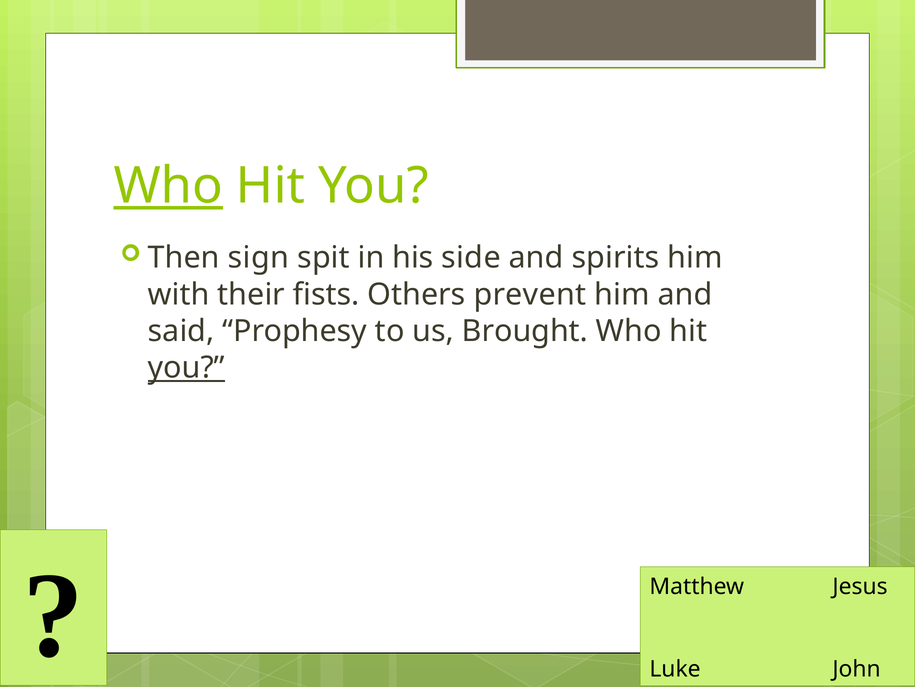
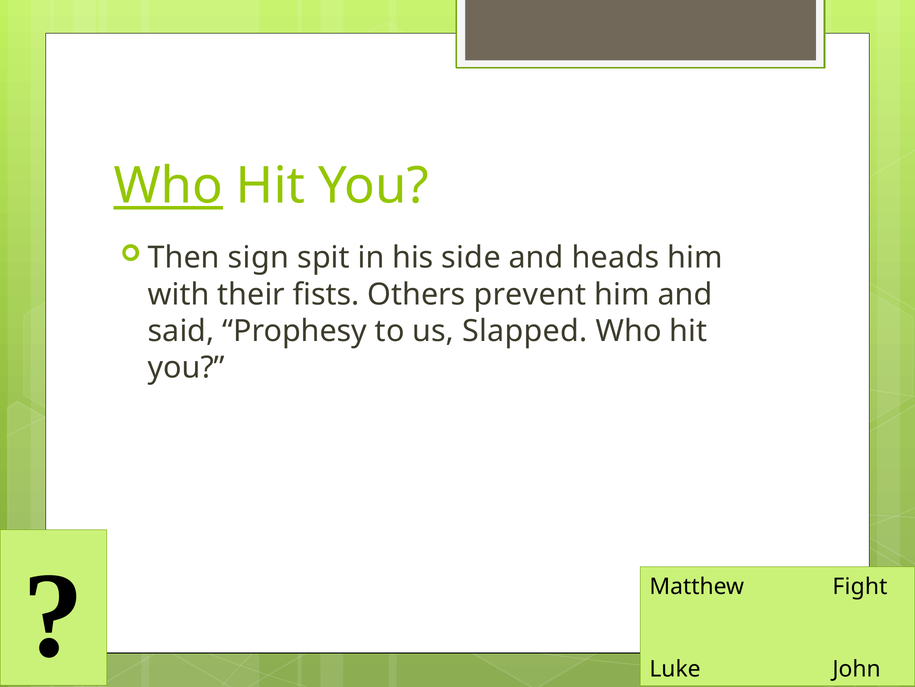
spirits: spirits -> heads (615, 258)
Brought: Brought -> Slapped (525, 331)
you underline: present -> none (186, 367)
Jesus: Jesus -> Fight (860, 586)
